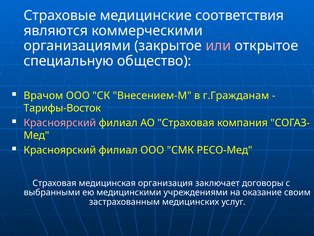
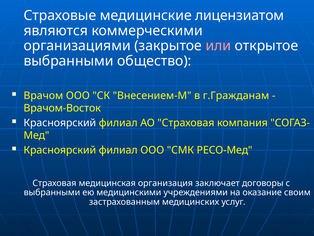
соответствия: соответствия -> лицензиатом (240, 16)
специальную: специальную -> выбранными (69, 61)
Тарифы-Восток: Тарифы-Восток -> Врачом-Восток (62, 108)
Красноярский colour: pink -> white (60, 123)
